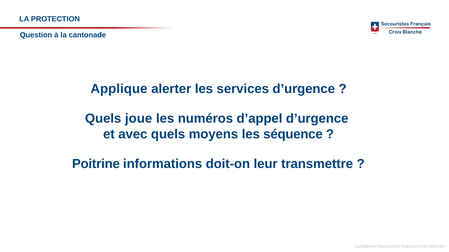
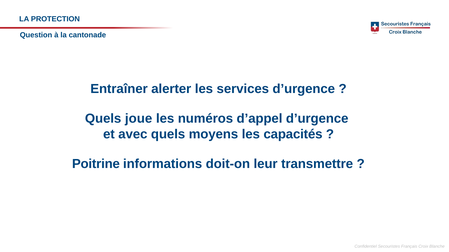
Applique: Applique -> Entraîner (119, 89)
séquence: séquence -> capacités (293, 135)
